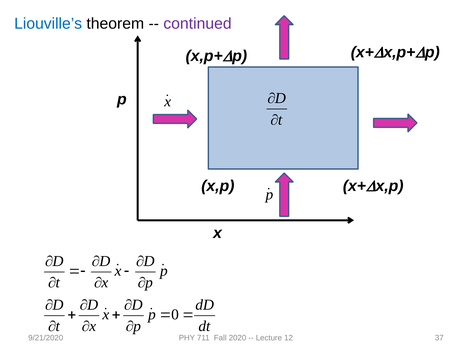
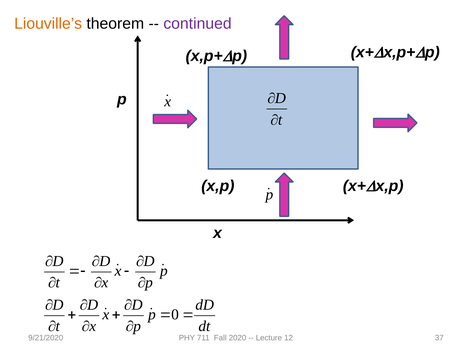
Liouville’s colour: blue -> orange (48, 24)
